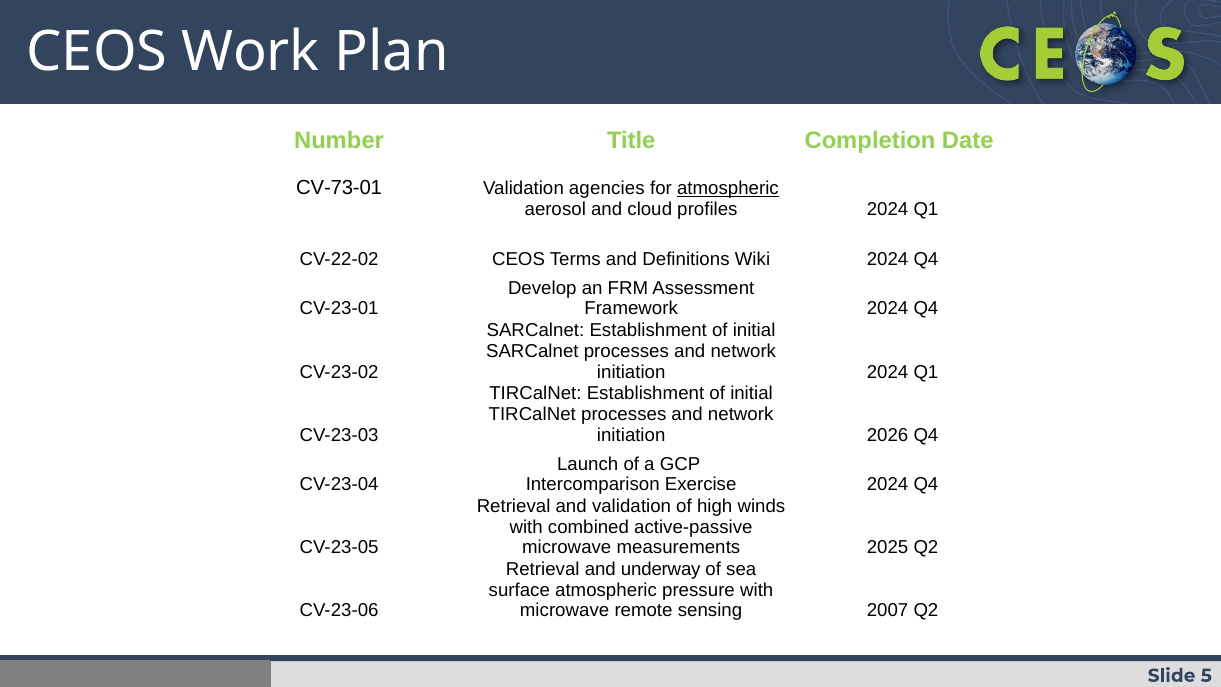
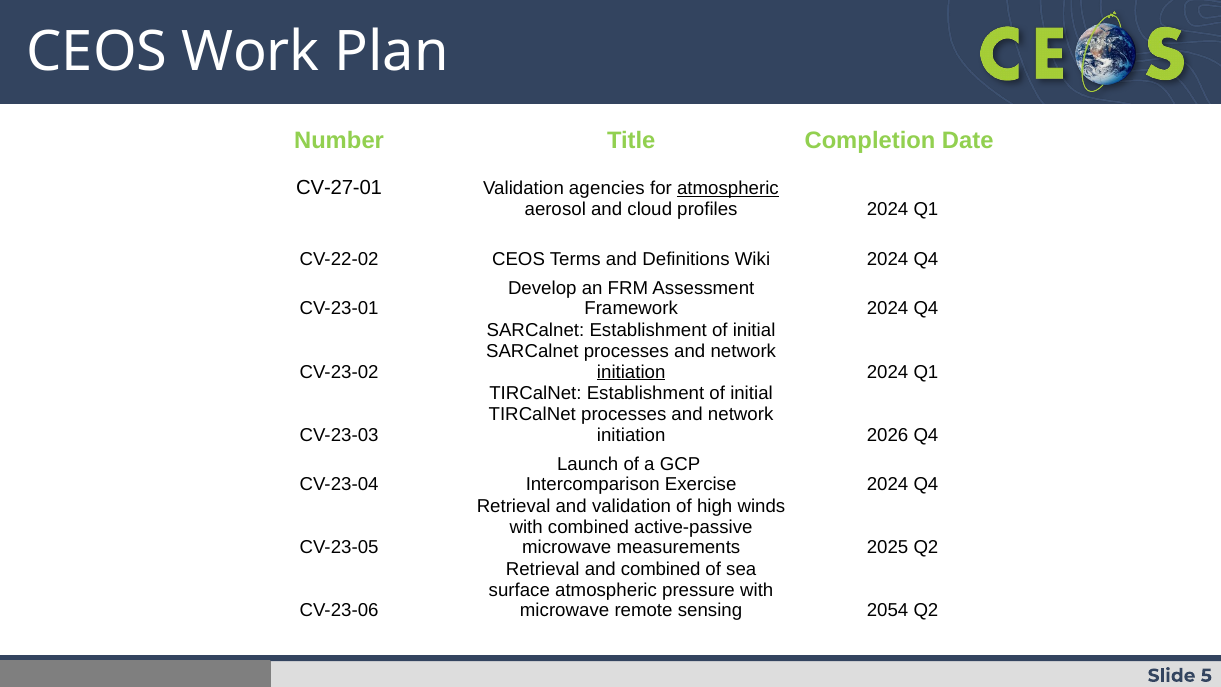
CV-73-01: CV-73-01 -> CV-27-01 (339, 188)
initiation underline: none -> present (631, 372)
and underway: underway -> combined (661, 569)
2007: 2007 -> 2054 (888, 611)
